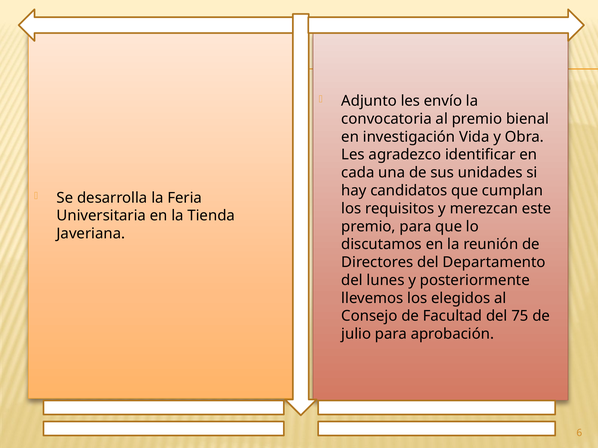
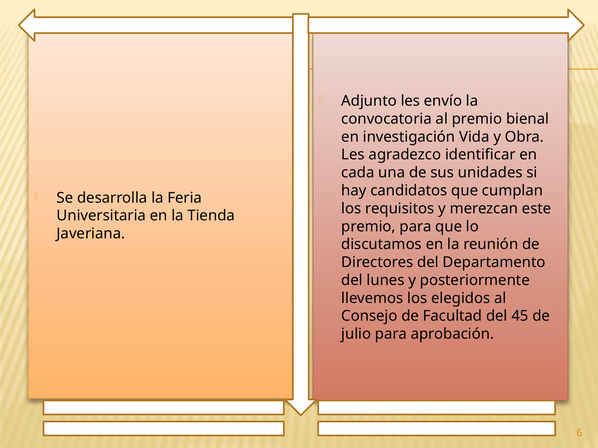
75: 75 -> 45 (520, 316)
